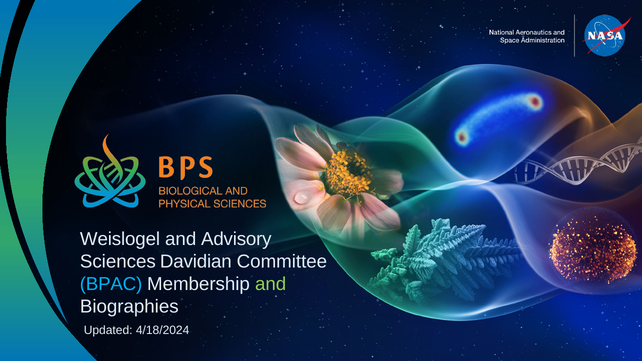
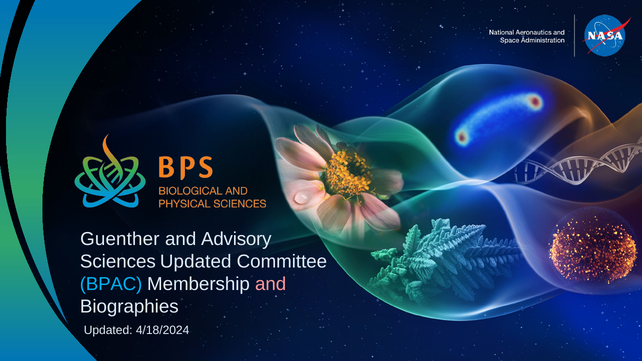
Weislogel: Weislogel -> Guenther (120, 239)
Sciences Davidian: Davidian -> Updated (196, 262)
and colour: light green -> pink (271, 284)
